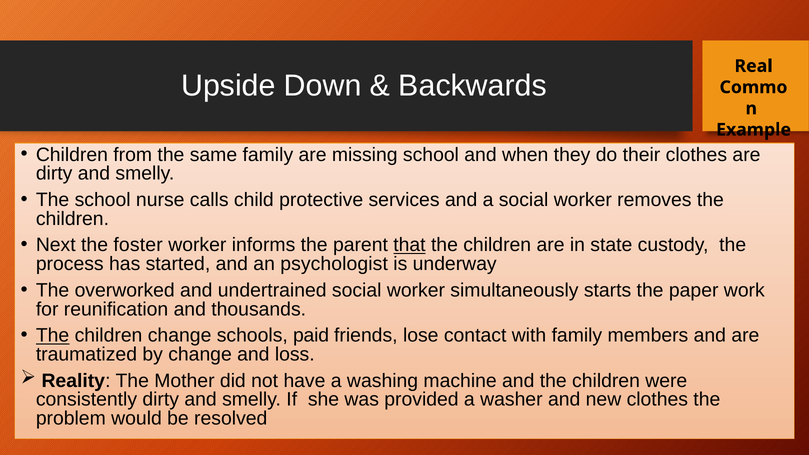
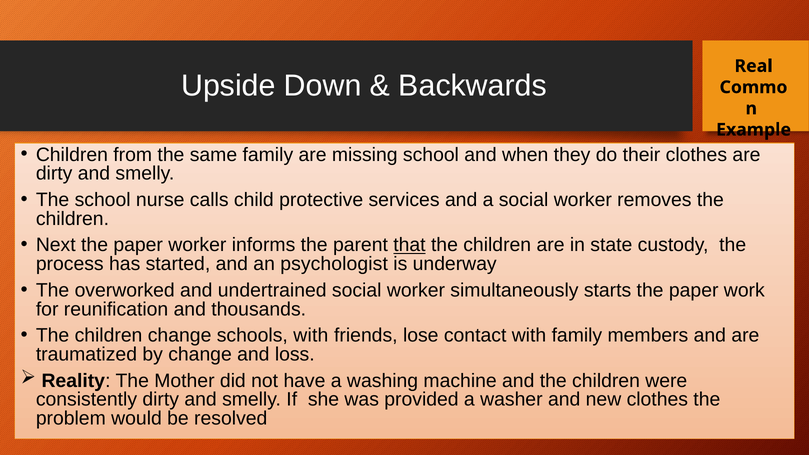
Next the foster: foster -> paper (138, 245)
The underline: present -> none (53, 336)
schools paid: paid -> with (311, 336)
